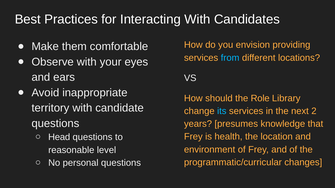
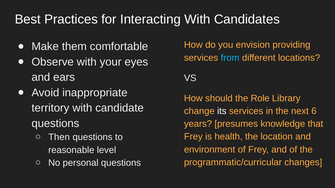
its colour: light blue -> white (222, 111)
2: 2 -> 6 (314, 111)
Head: Head -> Then (59, 137)
